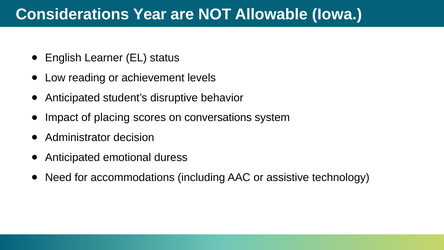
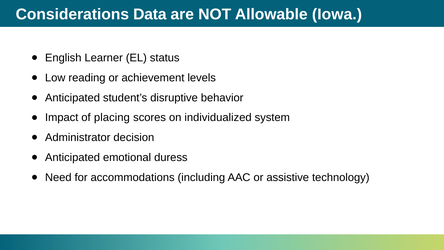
Year: Year -> Data (150, 14)
conversations: conversations -> individualized (218, 118)
